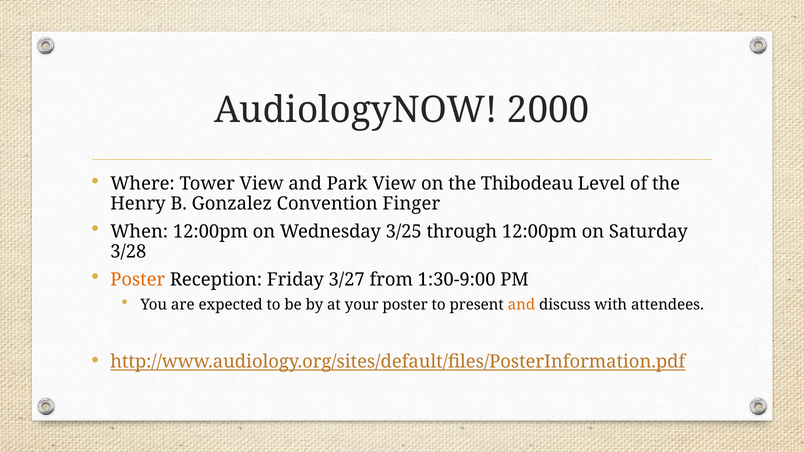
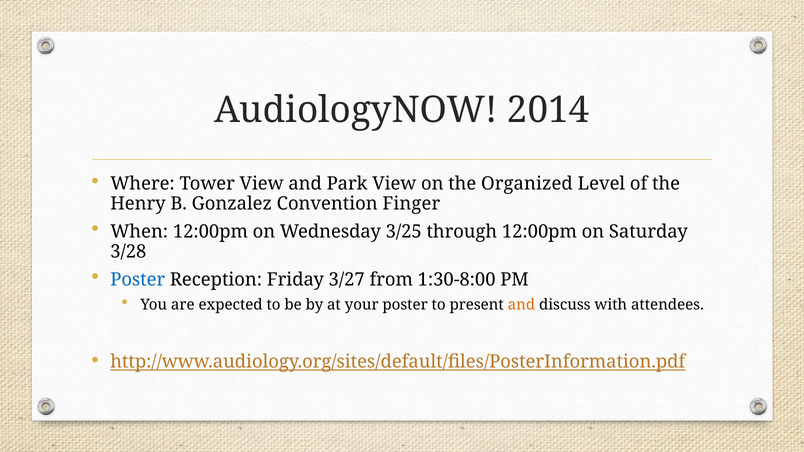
2000: 2000 -> 2014 (548, 110)
Thibodeau: Thibodeau -> Organized (527, 184)
Poster colour: orange -> blue (138, 280)
1:30-9:00: 1:30-9:00 -> 1:30-8:00 (457, 280)
